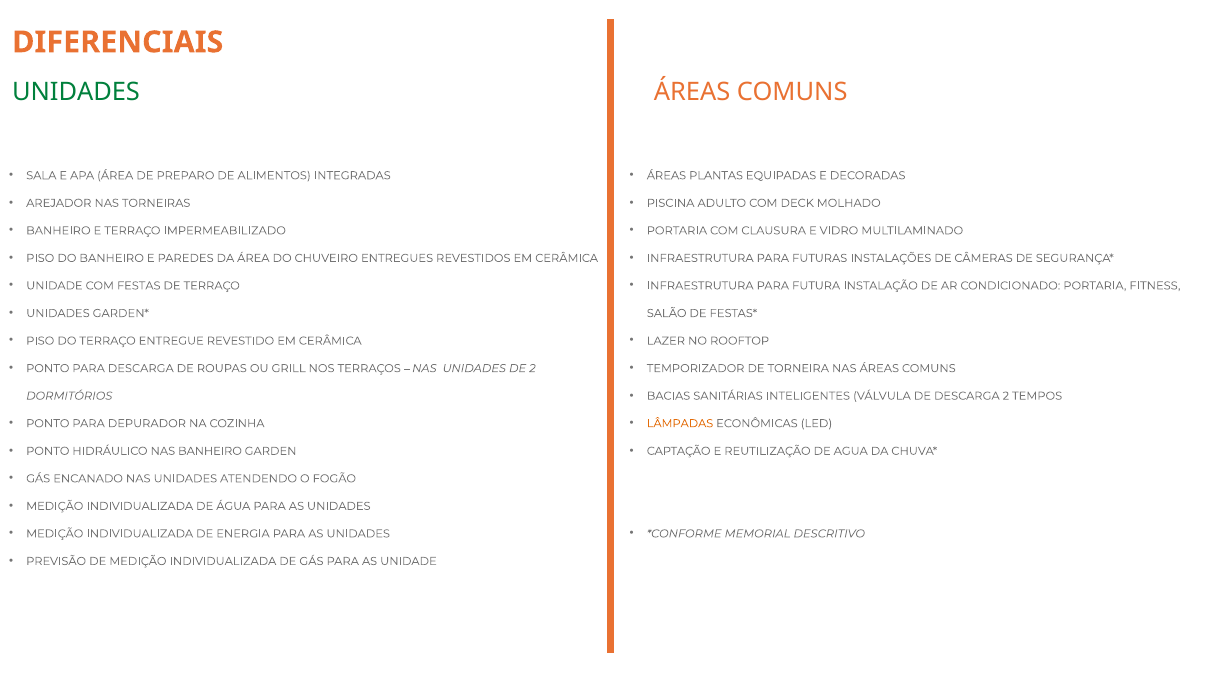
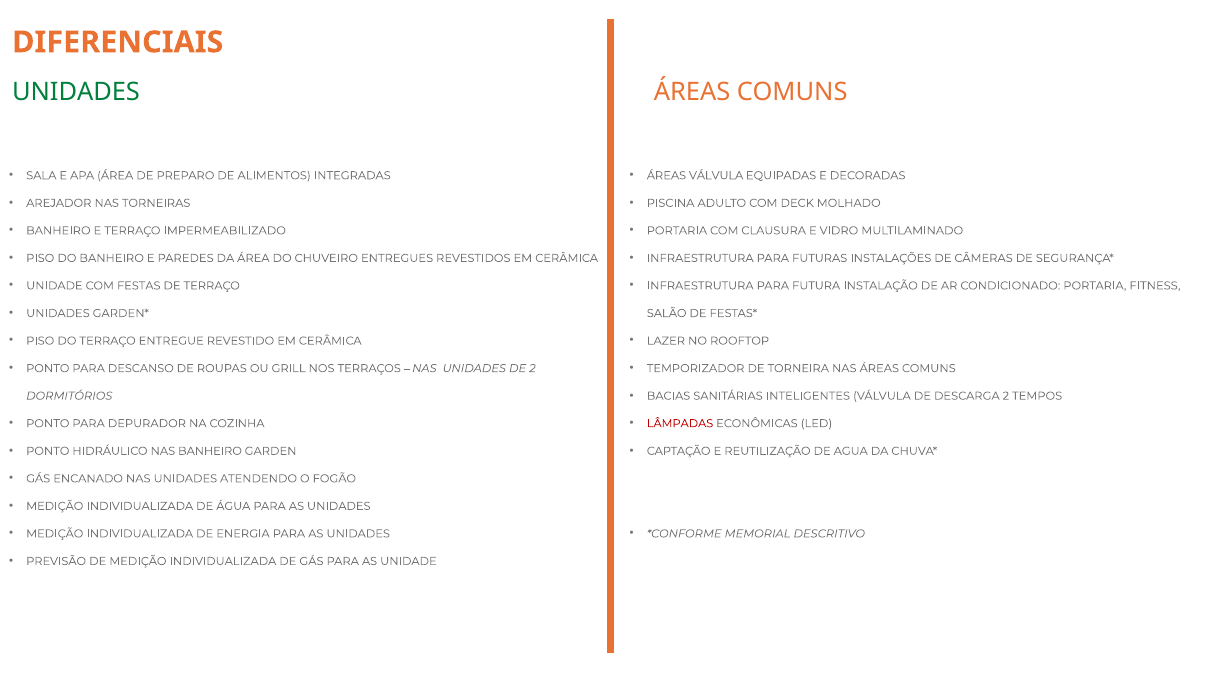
ÁREAS PLANTAS: PLANTAS -> VÁLVULA (716, 175)
PARA DESCARGA: DESCARGA -> DESCANSO (141, 368)
LÂMPADAS colour: orange -> red (680, 423)
